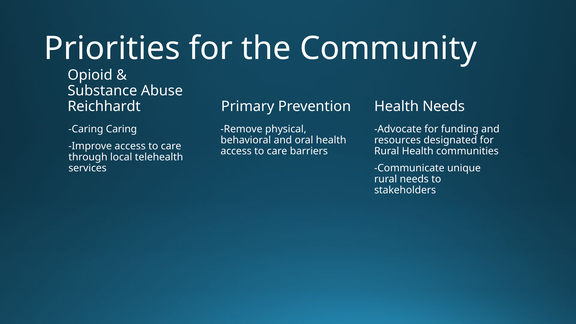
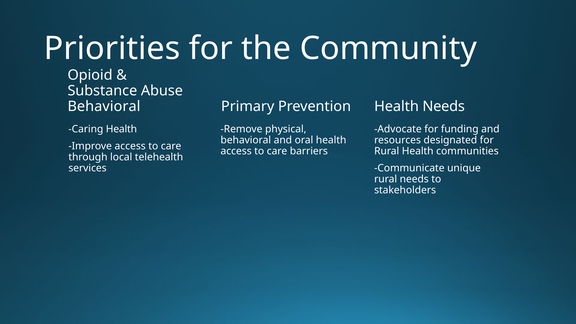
Reichhardt: Reichhardt -> Behavioral (104, 106)
Caring Caring: Caring -> Health (121, 129)
